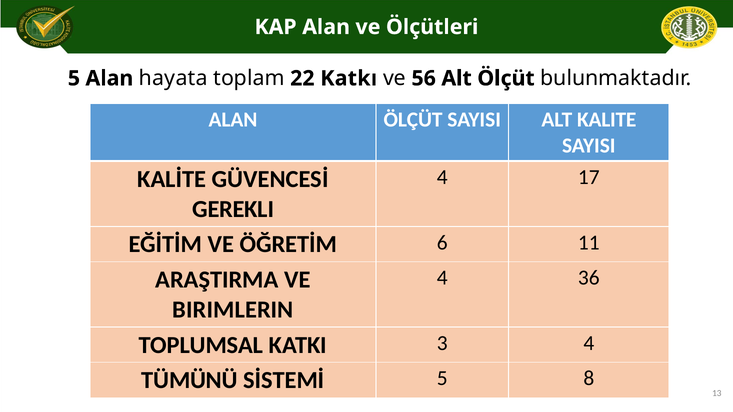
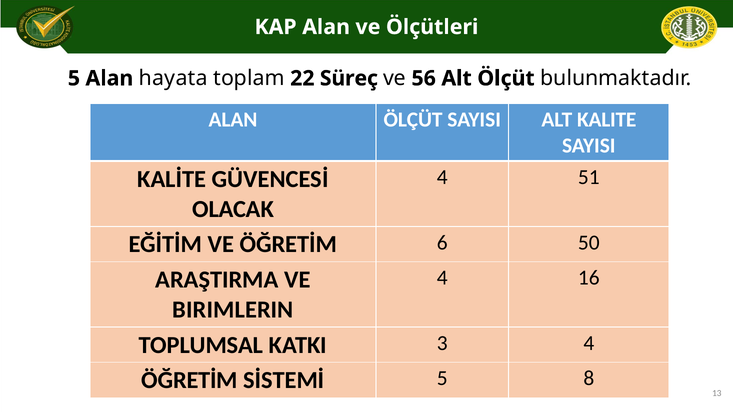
Katkı: Katkı -> Süreç (349, 78)
17: 17 -> 51 (589, 177)
GEREKLI: GEREKLI -> OLACAK (233, 209)
11: 11 -> 50 (589, 243)
36: 36 -> 16 (589, 278)
TÜMÜNÜ: TÜMÜNÜ -> ÖĞRETİM (190, 381)
